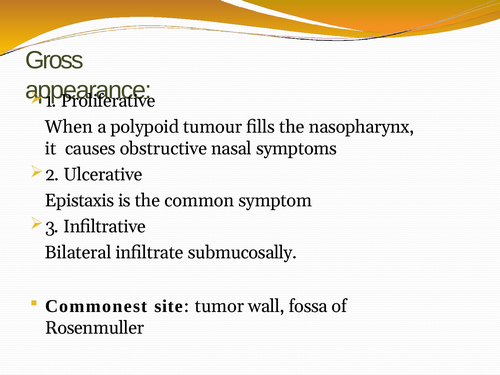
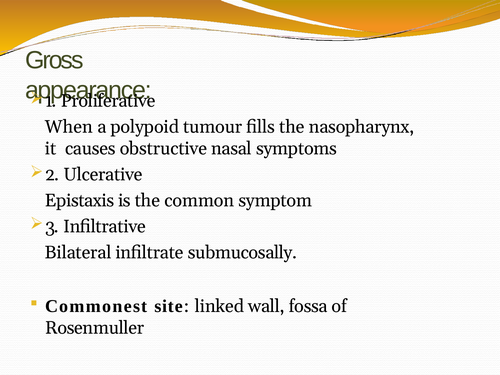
tumor: tumor -> linked (220, 306)
